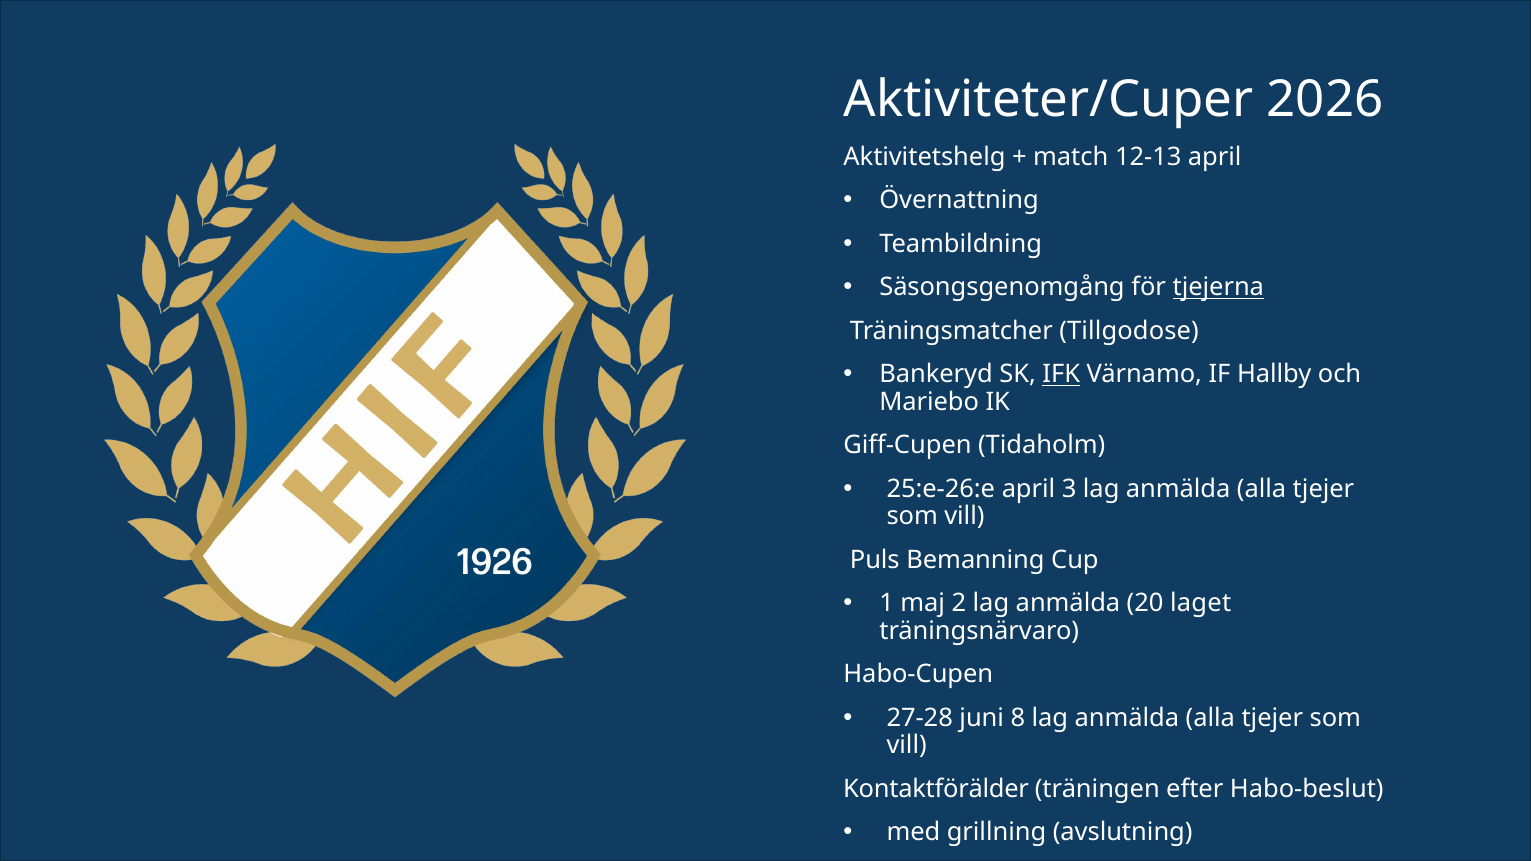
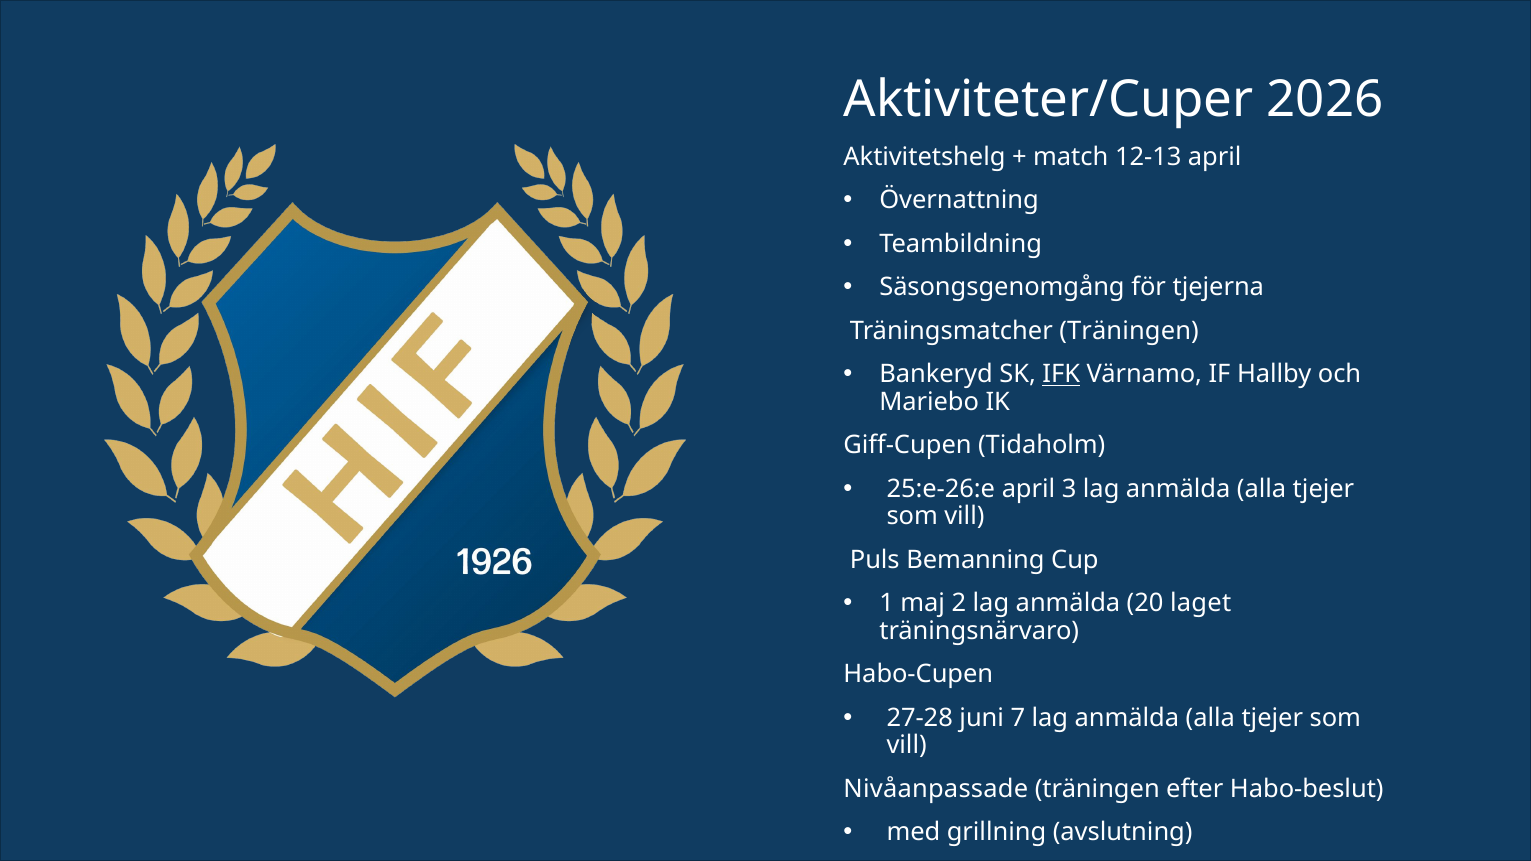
tjejerna underline: present -> none (1218, 288)
Träningsmatcher Tillgodose: Tillgodose -> Träningen (1129, 331)
8: 8 -> 7 (1018, 718)
Kontaktförälder: Kontaktförälder -> Nivåanpassade (936, 789)
